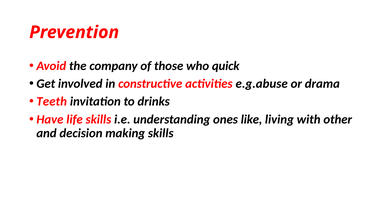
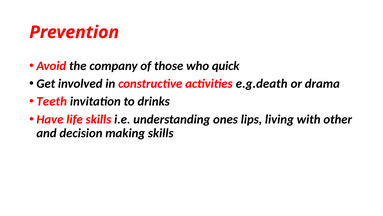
e.g.abuse: e.g.abuse -> e.g.death (262, 83)
like: like -> lips (251, 119)
